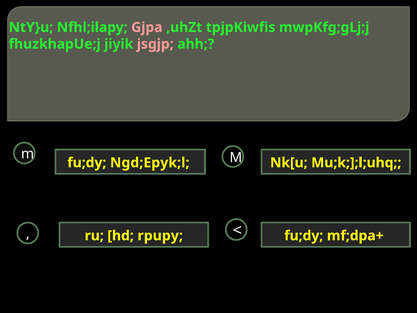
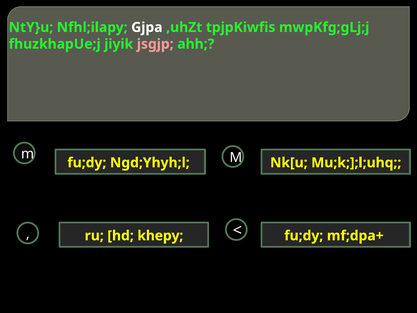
Gjpa colour: pink -> white (147, 27)
Ngd;Epyk;l: Ngd;Epyk;l -> Ngd;Yhyh;l (150, 163)
rpupy: rpupy -> khepy (160, 236)
